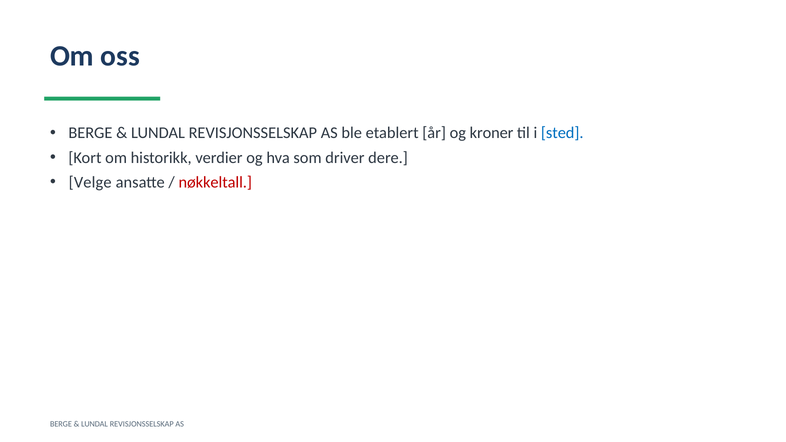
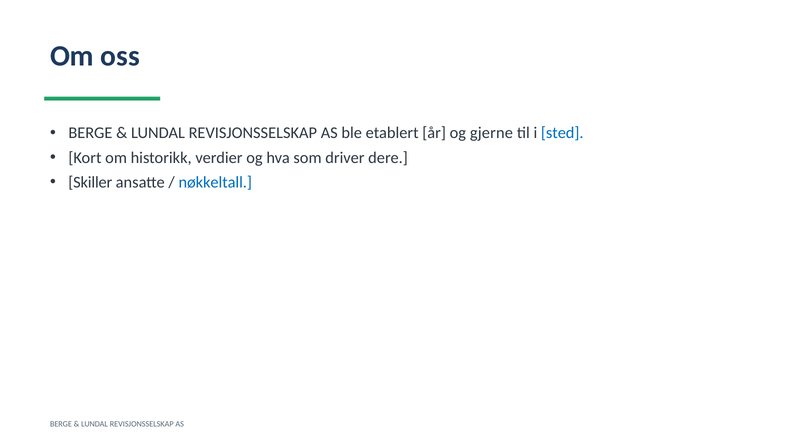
kroner: kroner -> gjerne (491, 133)
Velge: Velge -> Skiller (90, 182)
nøkkeltall colour: red -> blue (215, 182)
